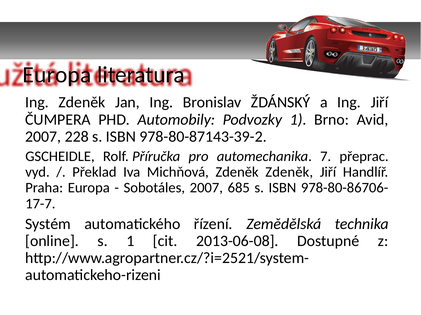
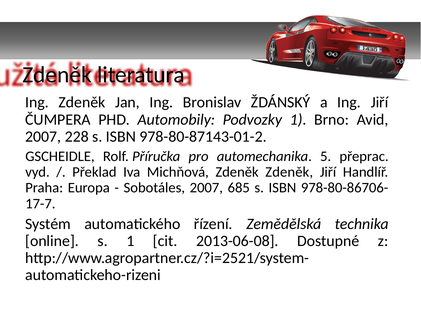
Europa: Europa -> Zdeněk (57, 75)
978-80-87143-39-2: 978-80-87143-39-2 -> 978-80-87143-01-2 (203, 137)
7: 7 -> 5 (326, 157)
